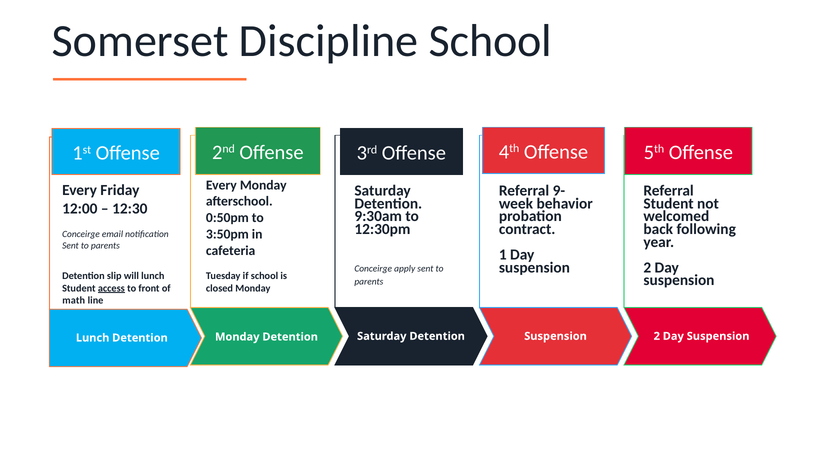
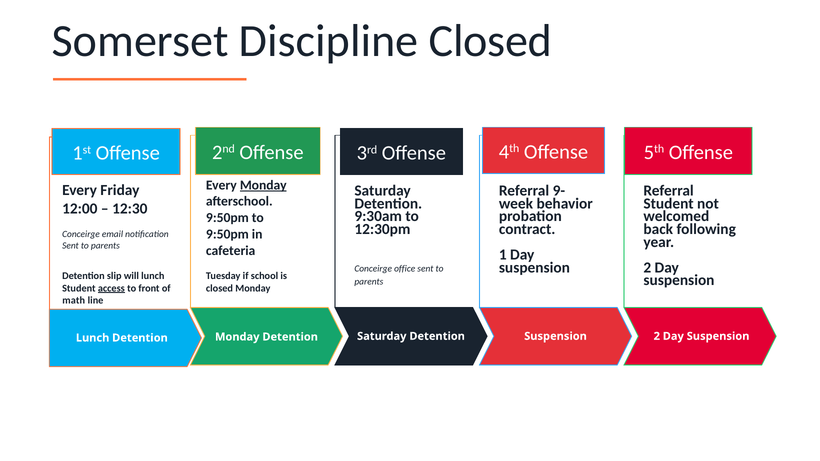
Discipline School: School -> Closed (490, 41)
Monday underline: none -> present (263, 185)
0:50pm: 0:50pm -> 9:50pm (227, 218)
3:50pm: 3:50pm -> 9:50pm (227, 234)
apply: apply -> office (405, 269)
